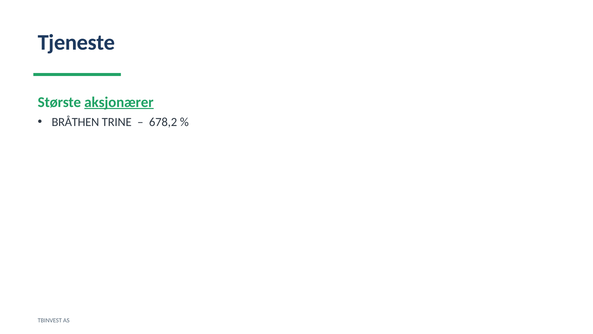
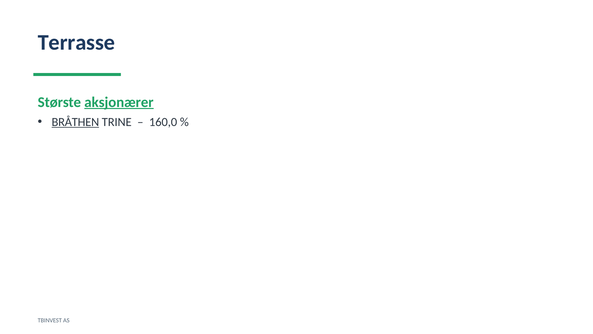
Tjeneste: Tjeneste -> Terrasse (76, 42)
BRÅTHEN underline: none -> present (75, 122)
678,2: 678,2 -> 160,0 (163, 122)
